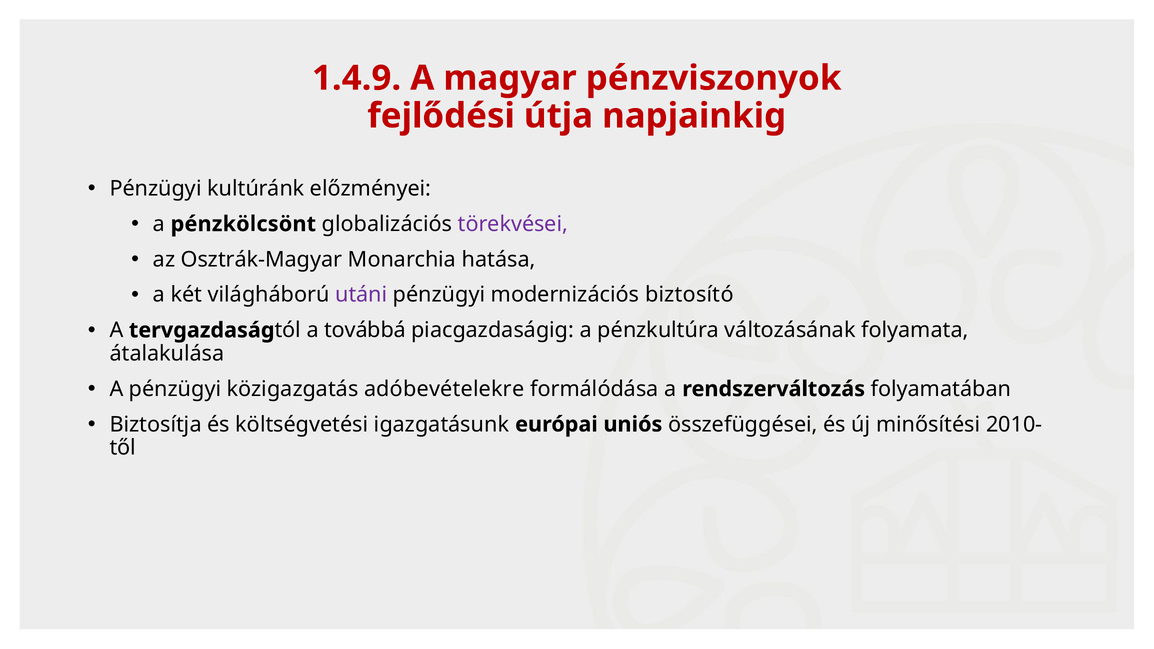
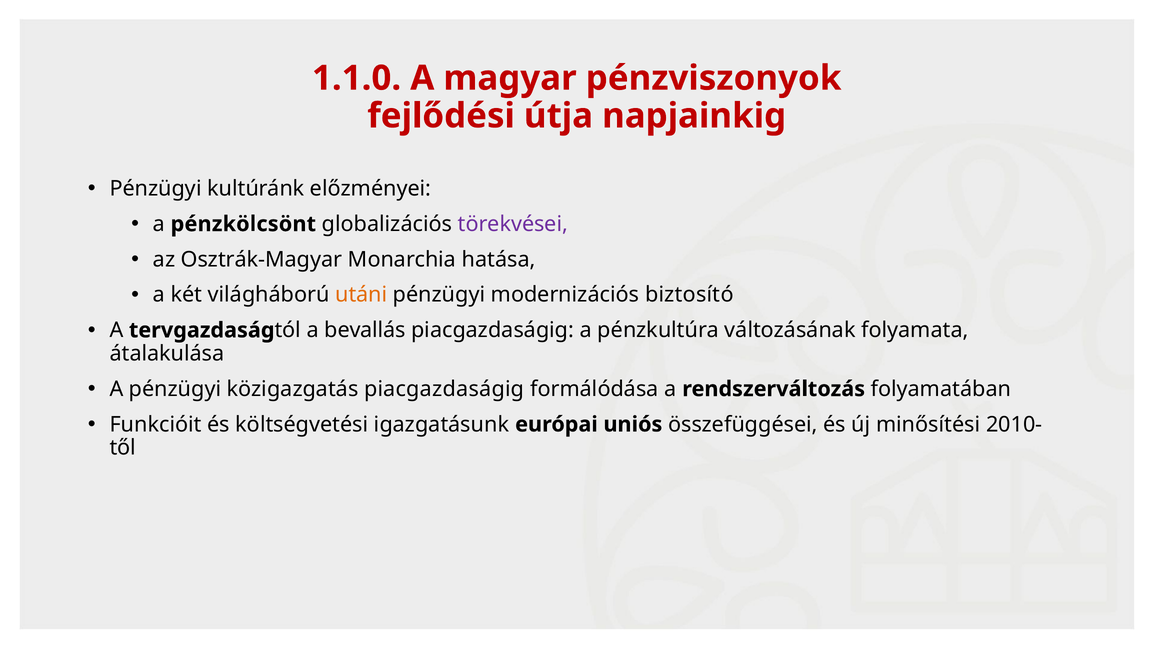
1.4.9: 1.4.9 -> 1.1.0 (357, 78)
utáni colour: purple -> orange (361, 295)
továbbá: továbbá -> bevallás (365, 330)
közigazgatás adóbevételekre: adóbevételekre -> piacgazdaságig (444, 389)
Biztosítja: Biztosítja -> Funkcióit (156, 424)
